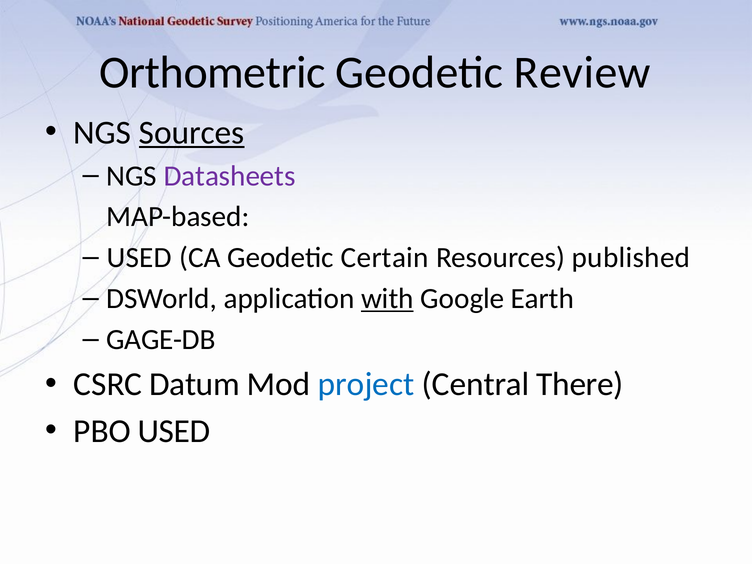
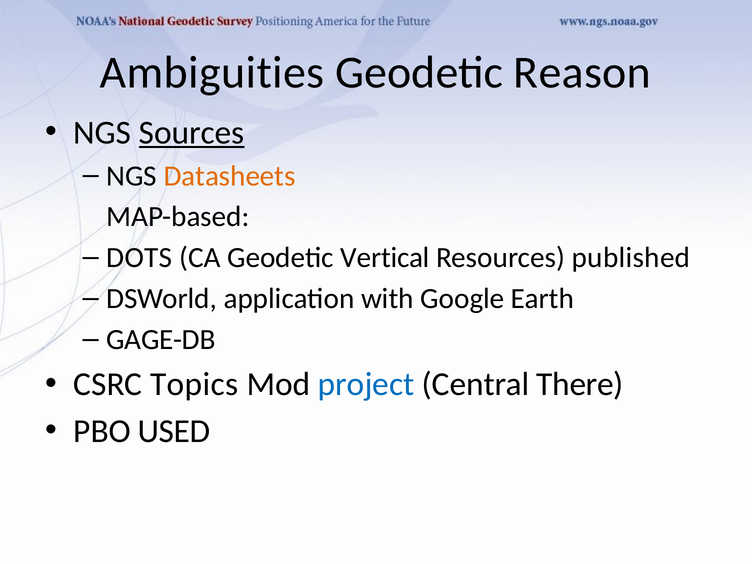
Orthometric: Orthometric -> Ambiguities (212, 73)
Review: Review -> Reason (582, 73)
Datasheets colour: purple -> orange (230, 176)
USED: USED -> DOTS (139, 258)
Certain: Certain -> Vertical (385, 258)
with underline: present -> none (387, 299)
Datum: Datum -> Topics (194, 384)
